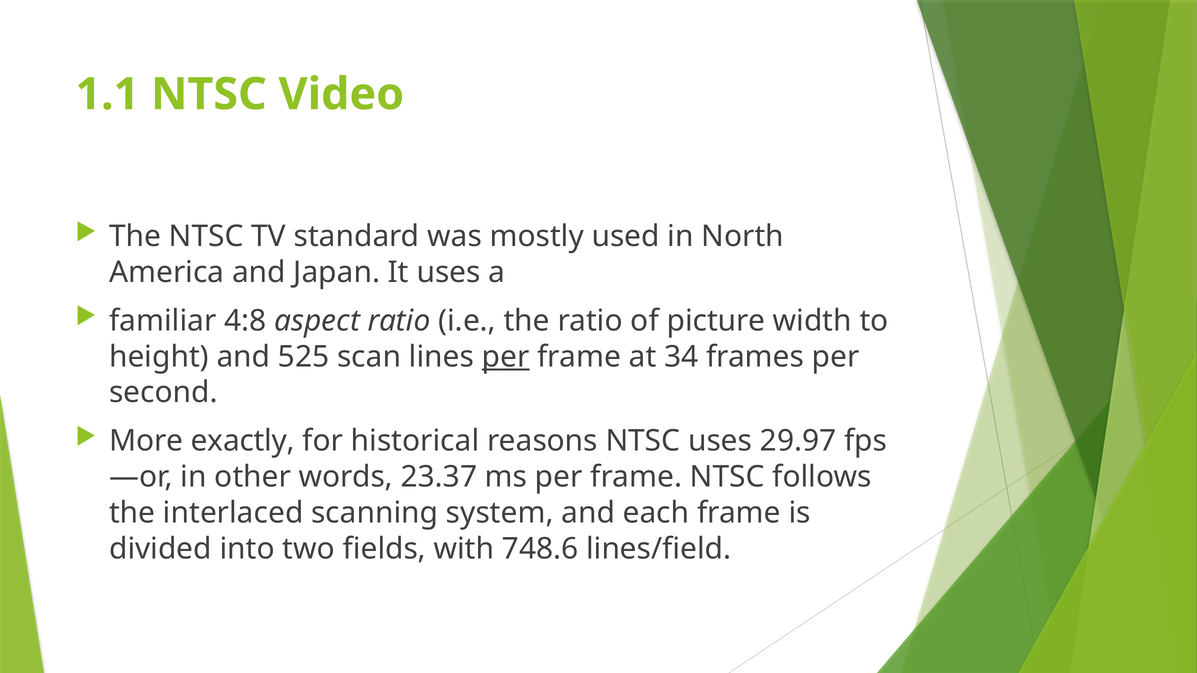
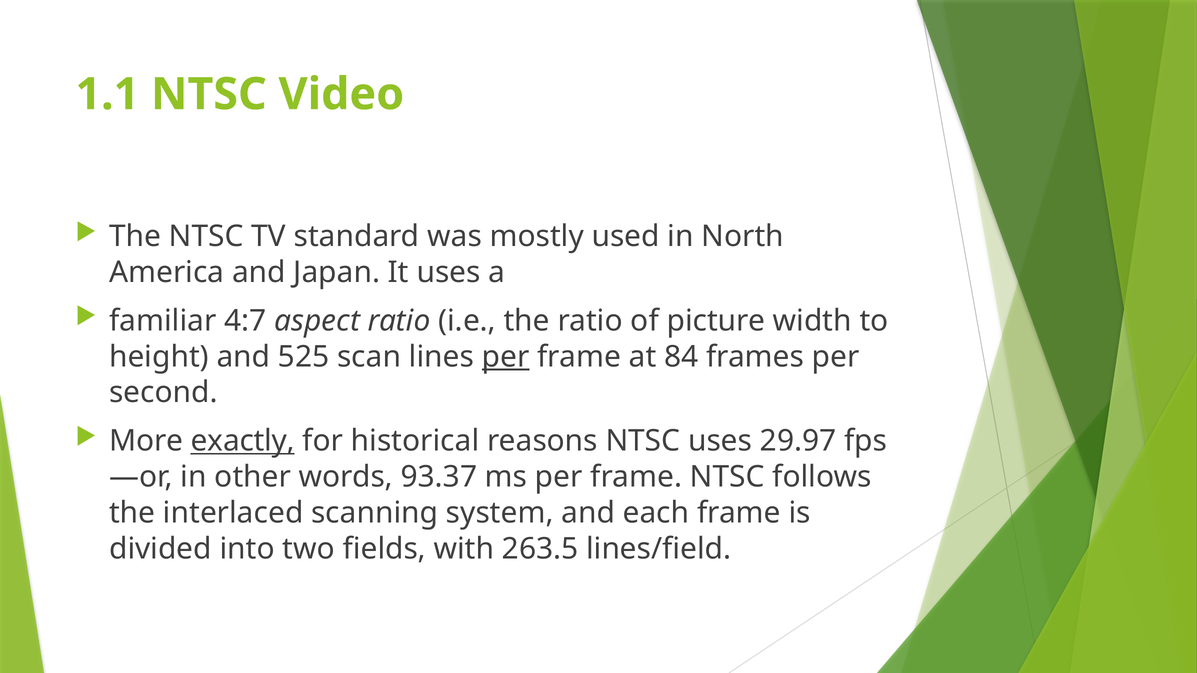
4:8: 4:8 -> 4:7 (245, 321)
34: 34 -> 84 (681, 357)
exactly underline: none -> present (243, 441)
23.37: 23.37 -> 93.37 (439, 477)
748.6: 748.6 -> 263.5 (540, 549)
